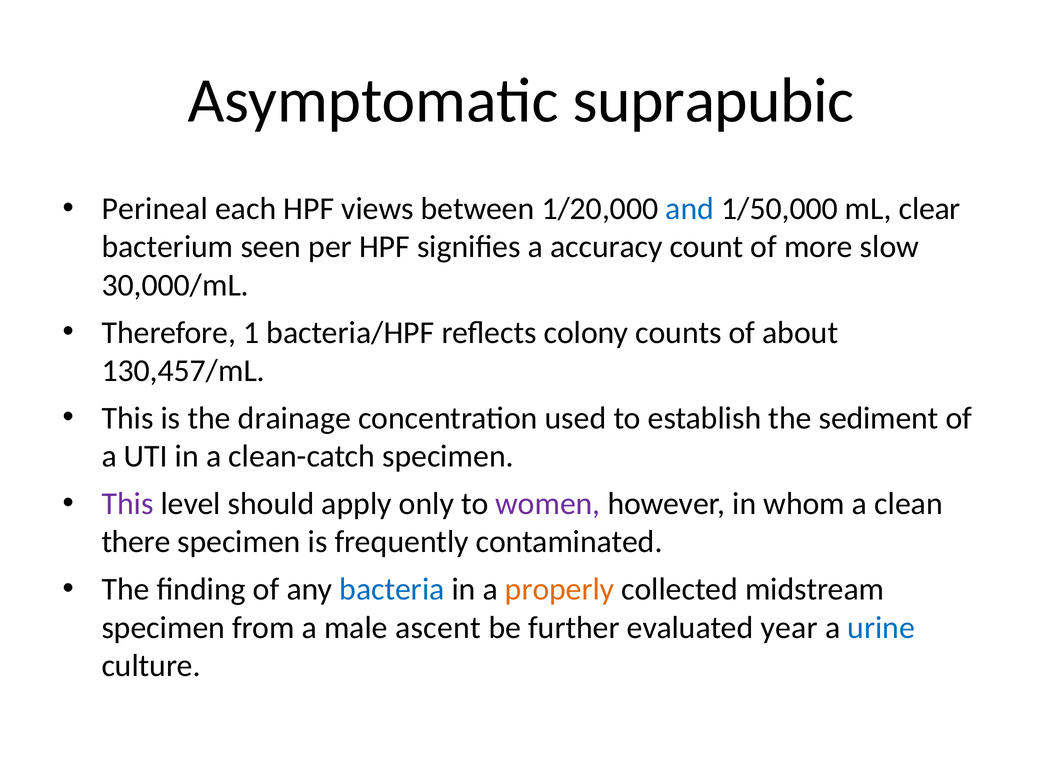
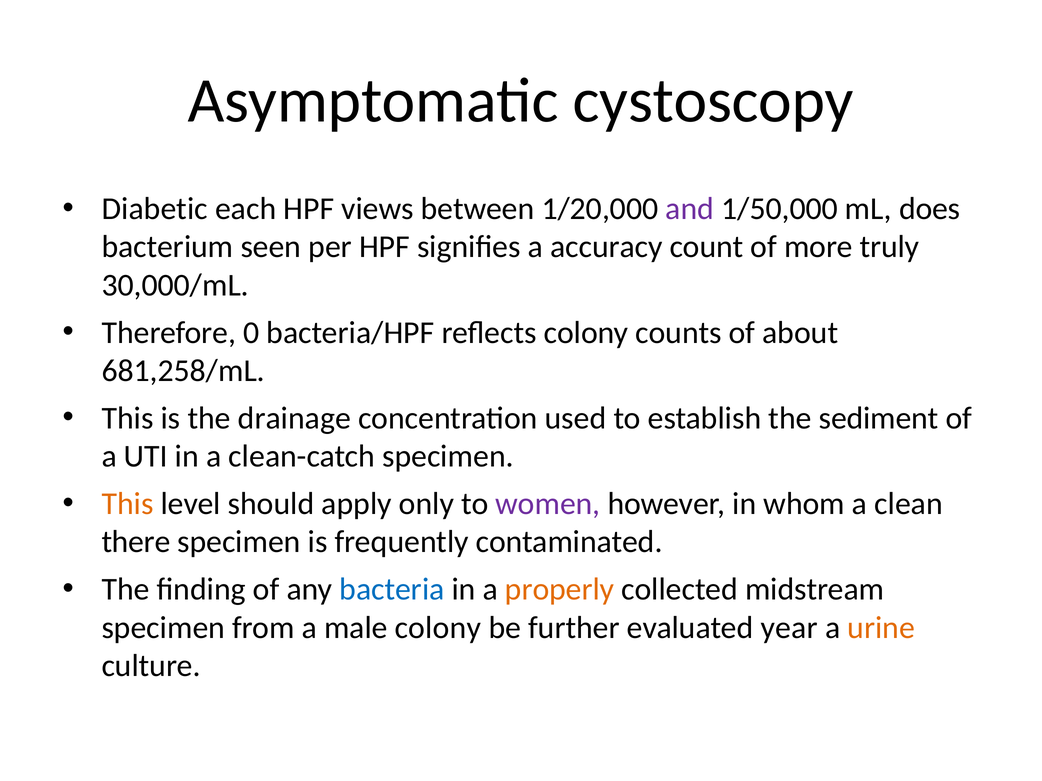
suprapubic: suprapubic -> cystoscopy (713, 101)
Perineal: Perineal -> Diabetic (155, 209)
and colour: blue -> purple (690, 209)
clear: clear -> does (930, 209)
slow: slow -> truly (889, 247)
1: 1 -> 0 (251, 333)
130,457/mL: 130,457/mL -> 681,258/mL (183, 371)
This colour: purple -> orange (128, 504)
male ascent: ascent -> colony (438, 628)
urine colour: blue -> orange (881, 628)
